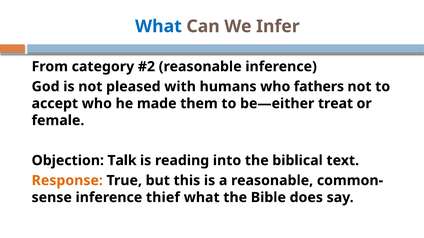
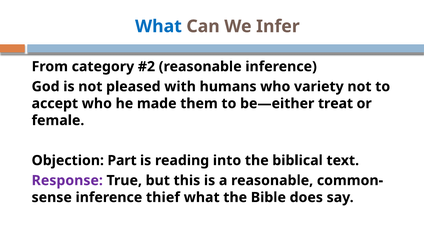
fathers: fathers -> variety (319, 87)
Talk: Talk -> Part (122, 161)
Response colour: orange -> purple (67, 181)
